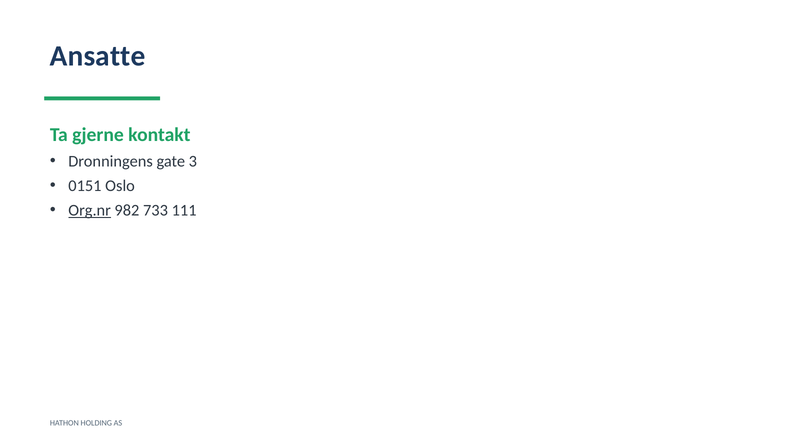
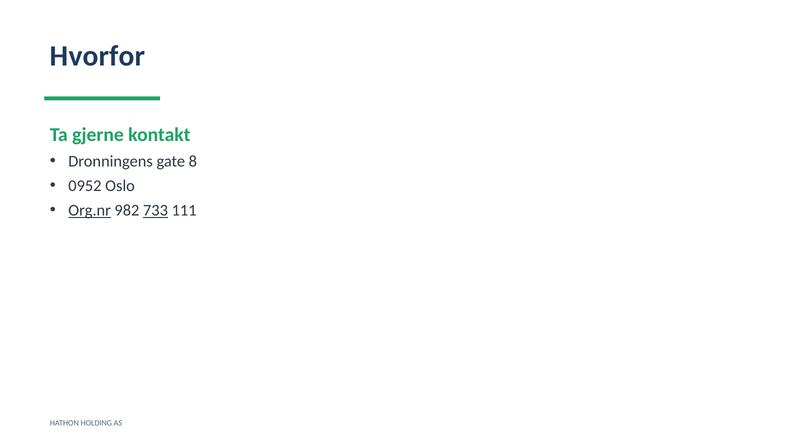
Ansatte: Ansatte -> Hvorfor (98, 56)
3: 3 -> 8 (193, 161)
0151: 0151 -> 0952 (85, 186)
733 underline: none -> present (156, 211)
